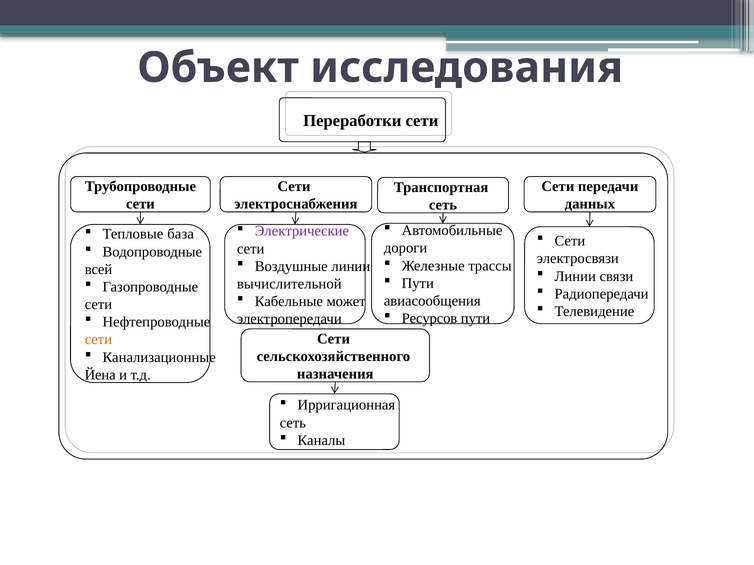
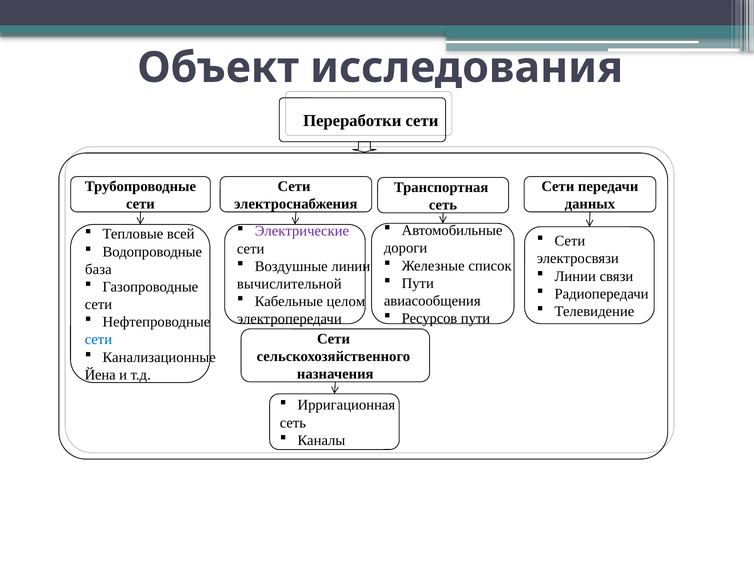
база: база -> всей (181, 234)
трассы: трассы -> список (490, 266)
всей: всей -> база (98, 270)
может: может -> целом (346, 302)
сети colour: orange -> blue (98, 340)
